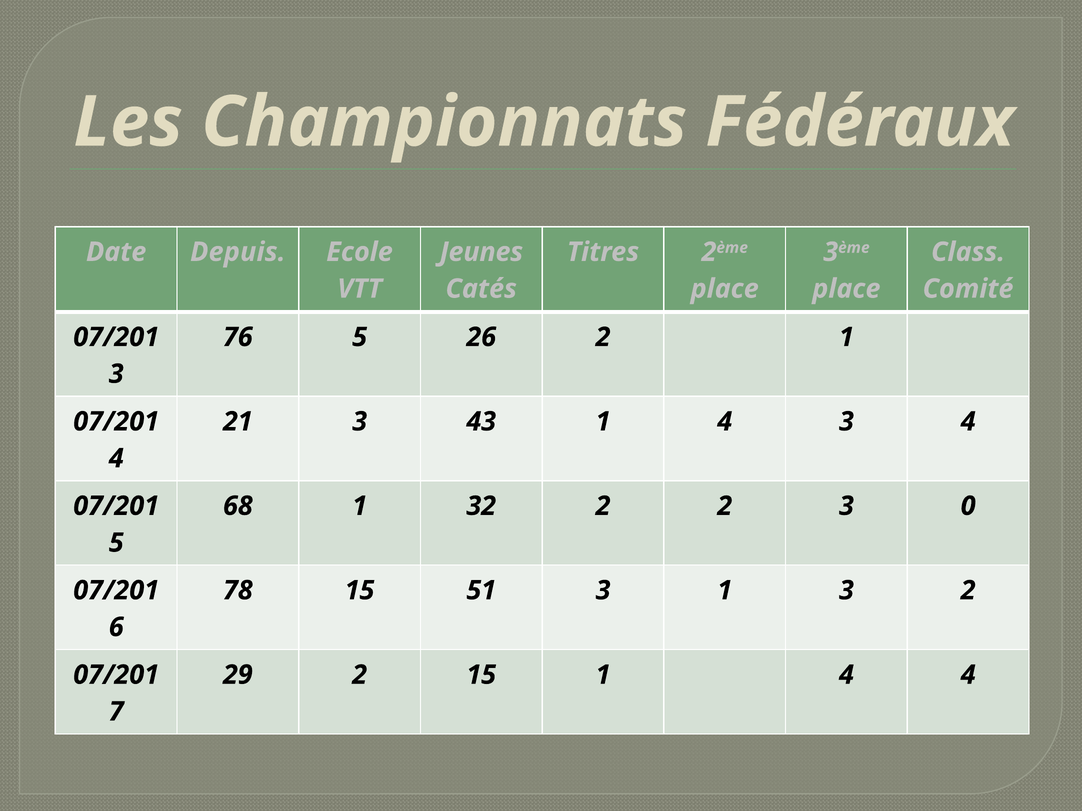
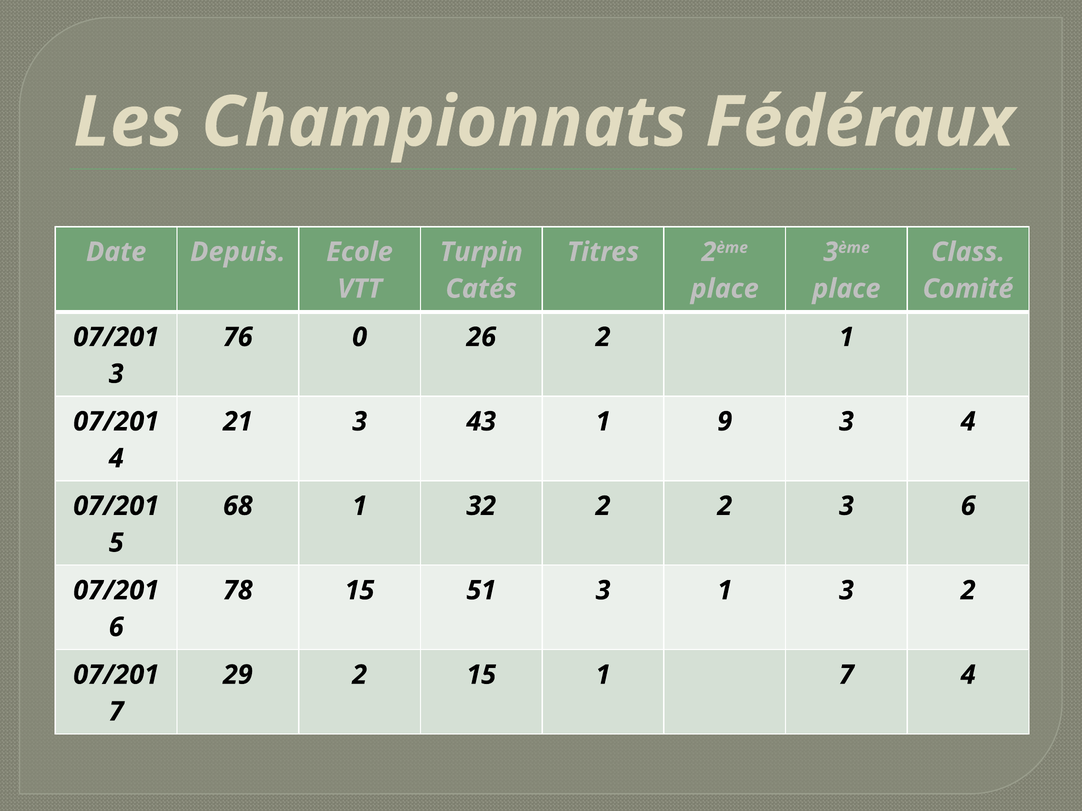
Jeunes: Jeunes -> Turpin (481, 252)
76 5: 5 -> 0 (360, 337)
43 1 4: 4 -> 9 (725, 422)
3 0: 0 -> 6 (968, 506)
15 1 4: 4 -> 7 (846, 675)
